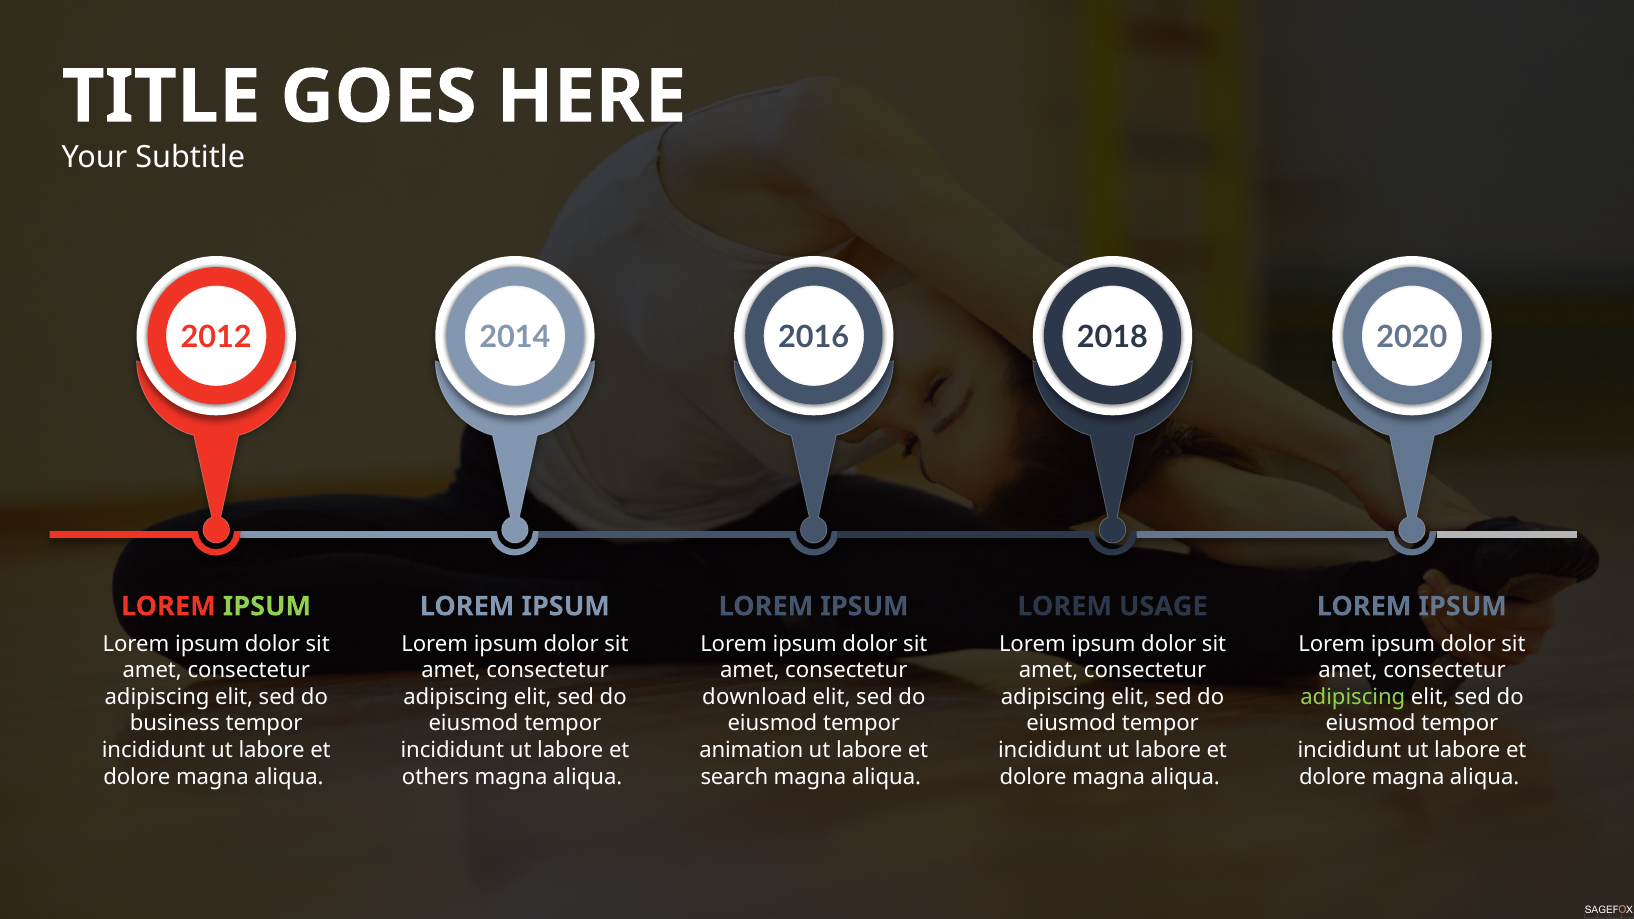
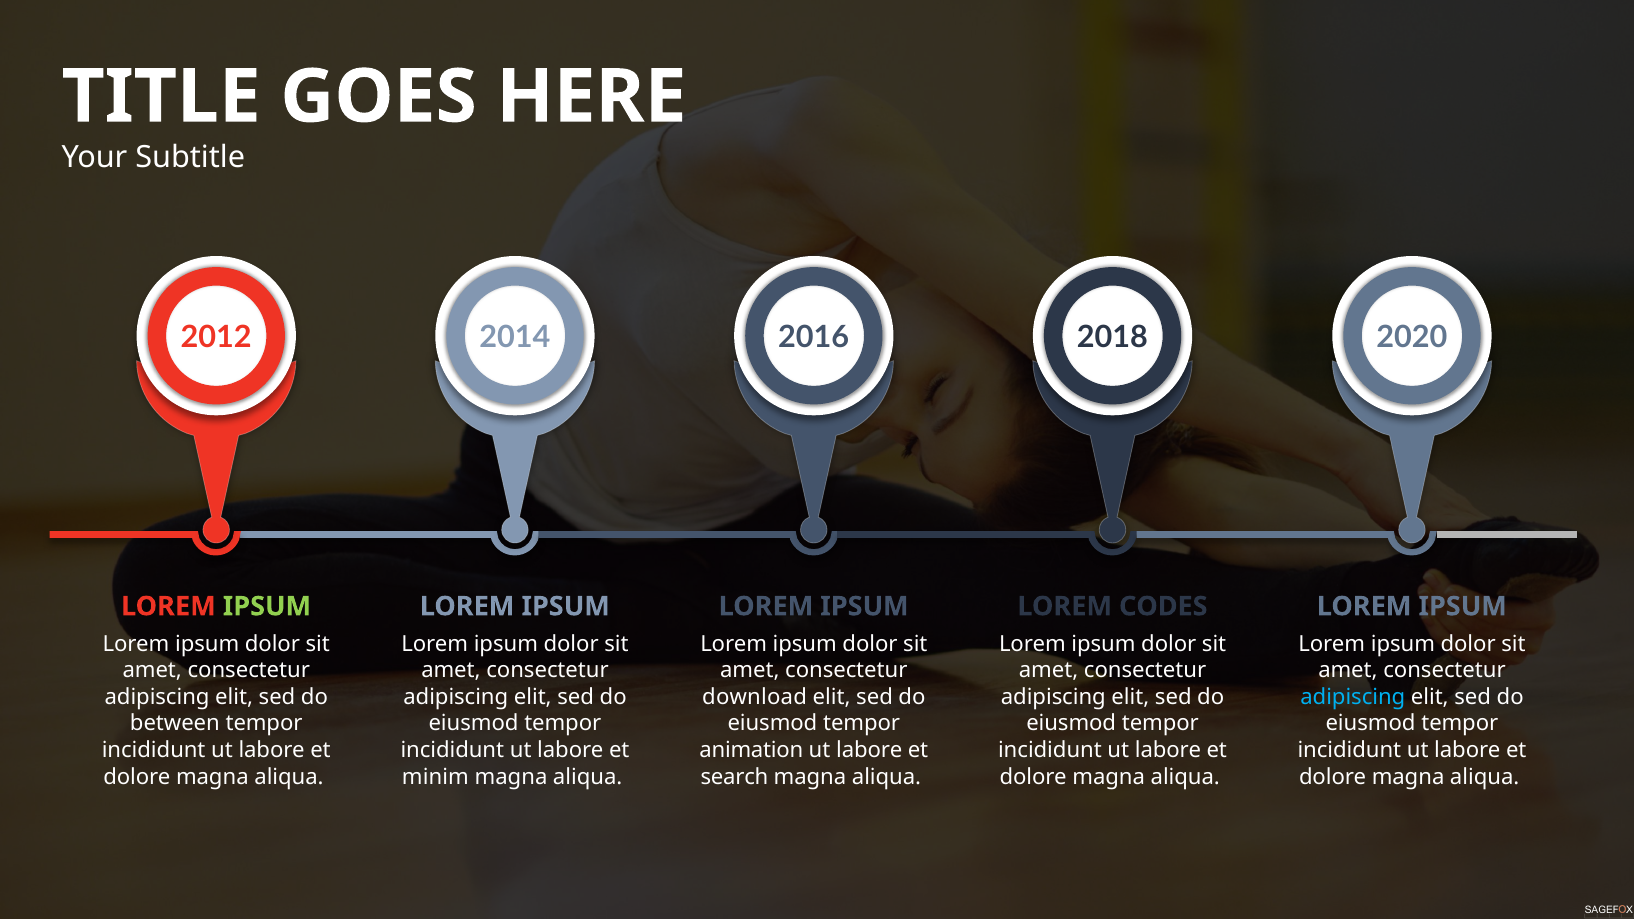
USAGE: USAGE -> CODES (1163, 606)
adipiscing colour: light green -> light blue (1353, 697)
business: business -> between (175, 724)
others: others -> minim (435, 777)
